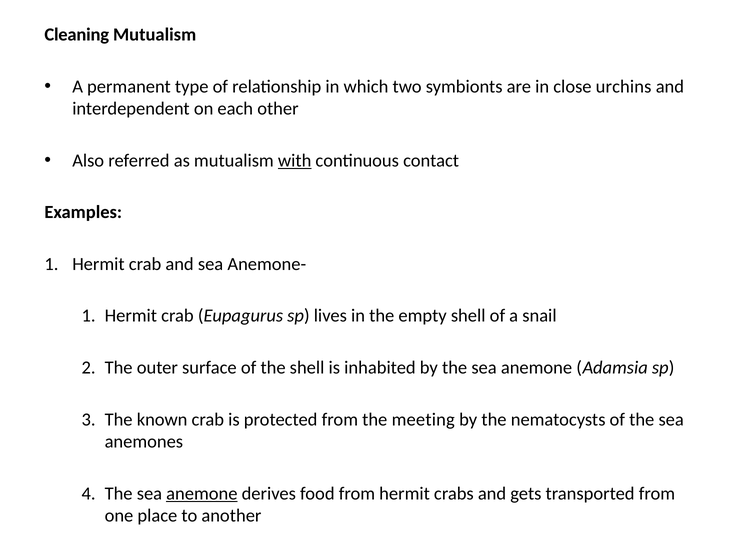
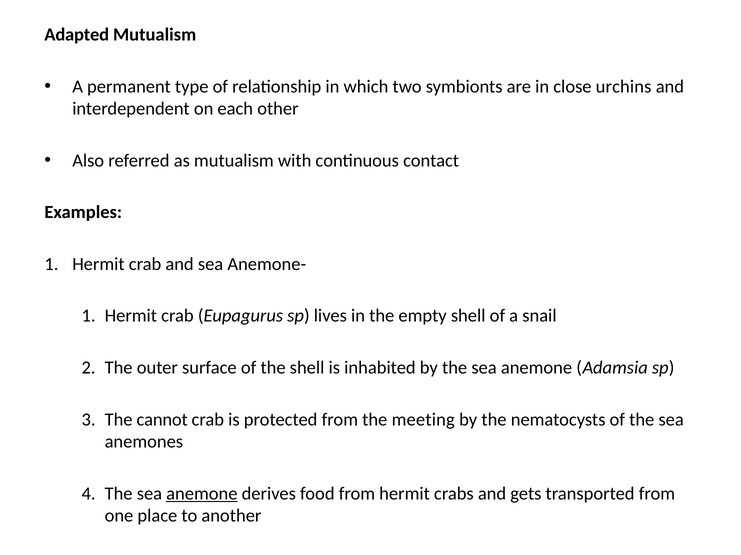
Cleaning: Cleaning -> Adapted (77, 35)
with underline: present -> none (295, 161)
known: known -> cannot (162, 420)
